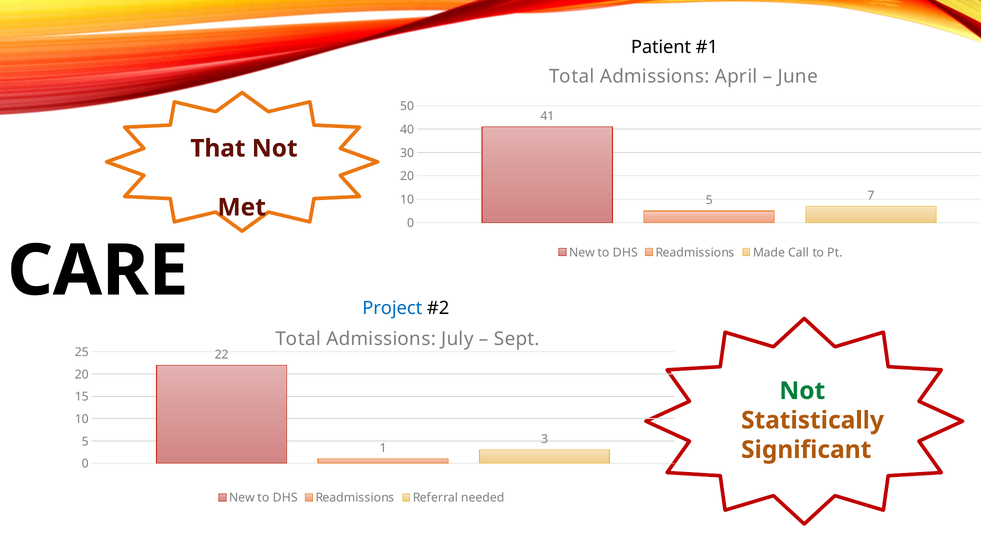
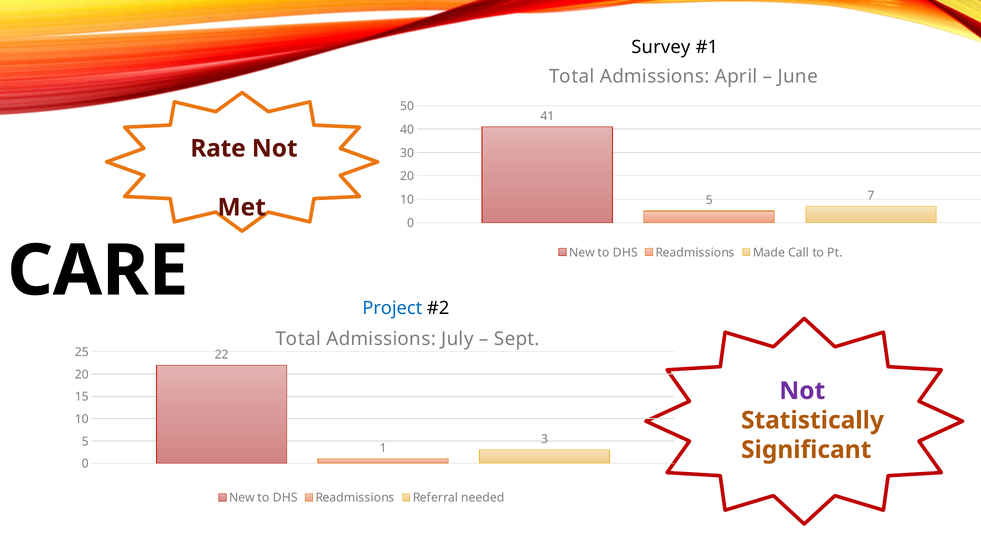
Patient: Patient -> Survey (661, 47)
That: That -> Rate (218, 148)
Not colour: green -> purple (802, 391)
